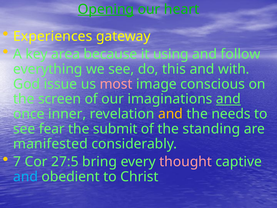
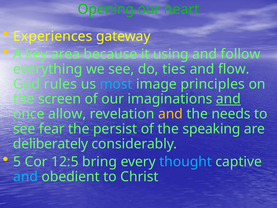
Opening underline: present -> none (106, 9)
this: this -> ties (174, 69)
with: with -> flow (234, 69)
issue: issue -> rules (60, 84)
most colour: pink -> light blue (116, 84)
conscious: conscious -> principles (213, 84)
inner: inner -> allow (67, 114)
submit: submit -> persist (115, 129)
standing: standing -> speaking (211, 129)
manifested: manifested -> deliberately (51, 144)
7: 7 -> 5 (17, 162)
27:5: 27:5 -> 12:5 (65, 162)
thought colour: pink -> light blue (186, 162)
